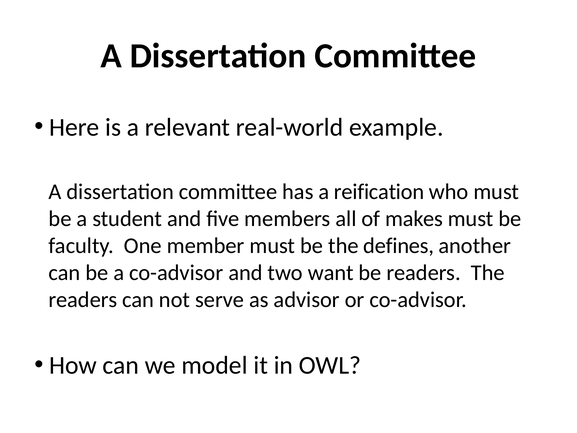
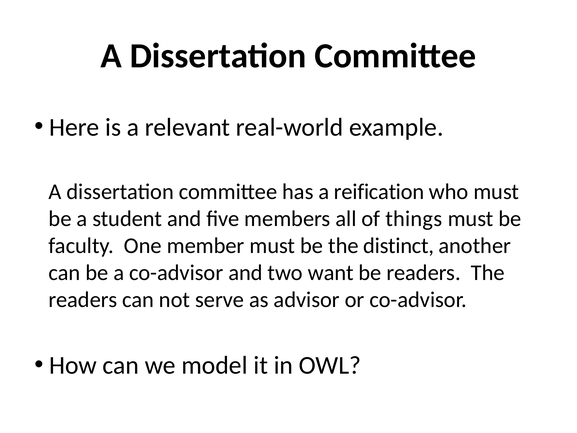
makes: makes -> things (414, 219)
defines: defines -> distinct (399, 246)
